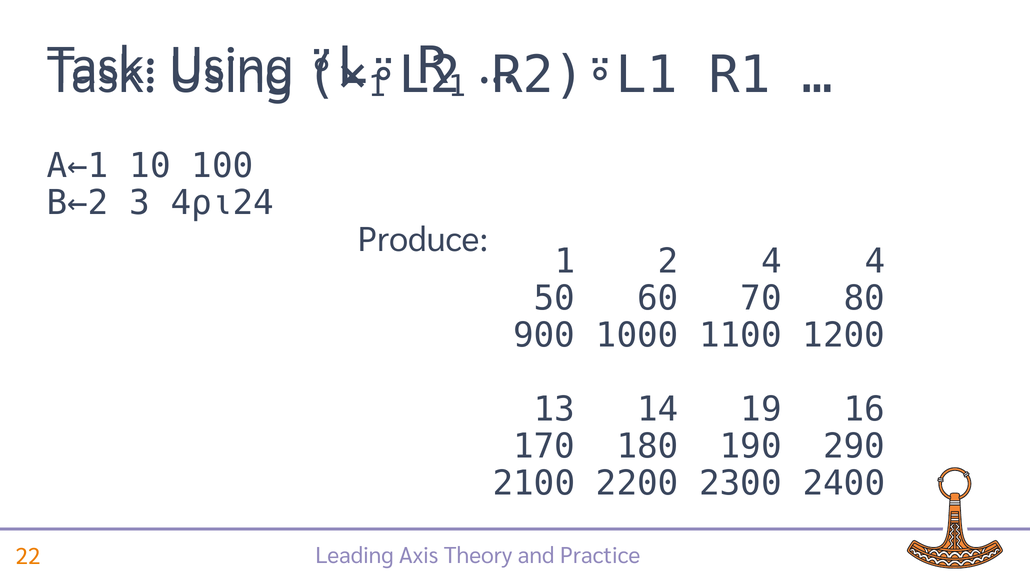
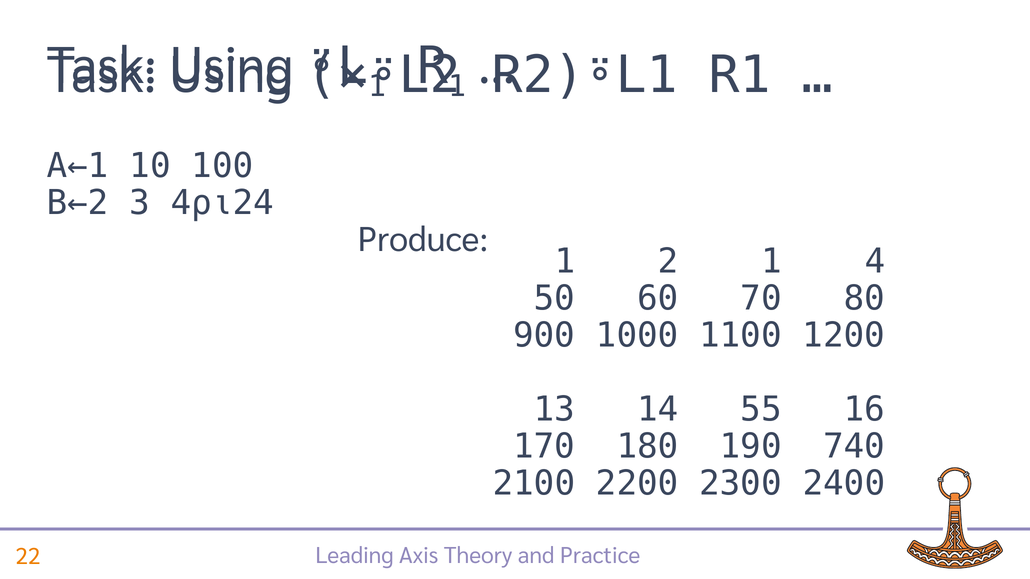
2 4: 4 -> 1 (772, 261)
19: 19 -> 55 (761, 410)
290: 290 -> 740 (854, 447)
